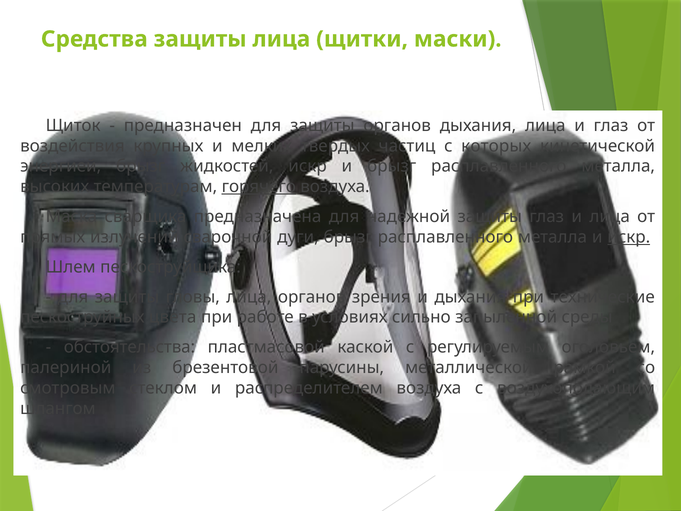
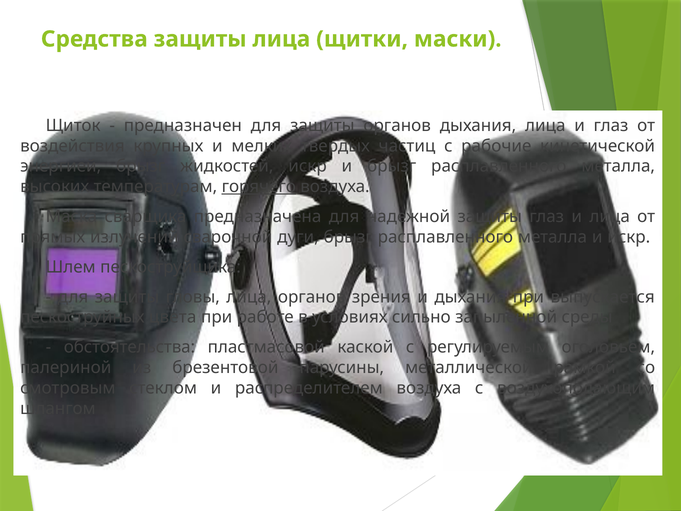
которых: которых -> рабочие (496, 146)
искр underline: present -> none (629, 237)
технические: технические -> выпускается (603, 297)
